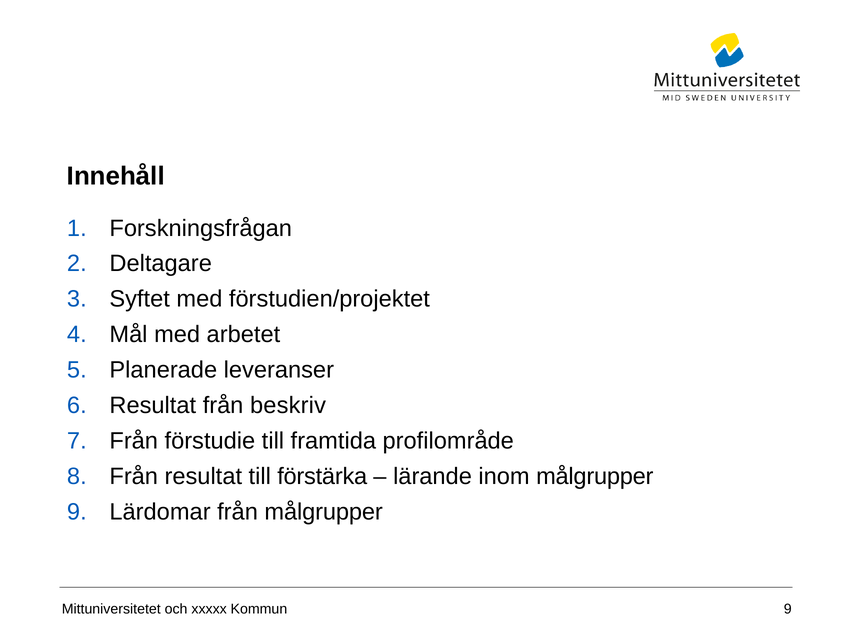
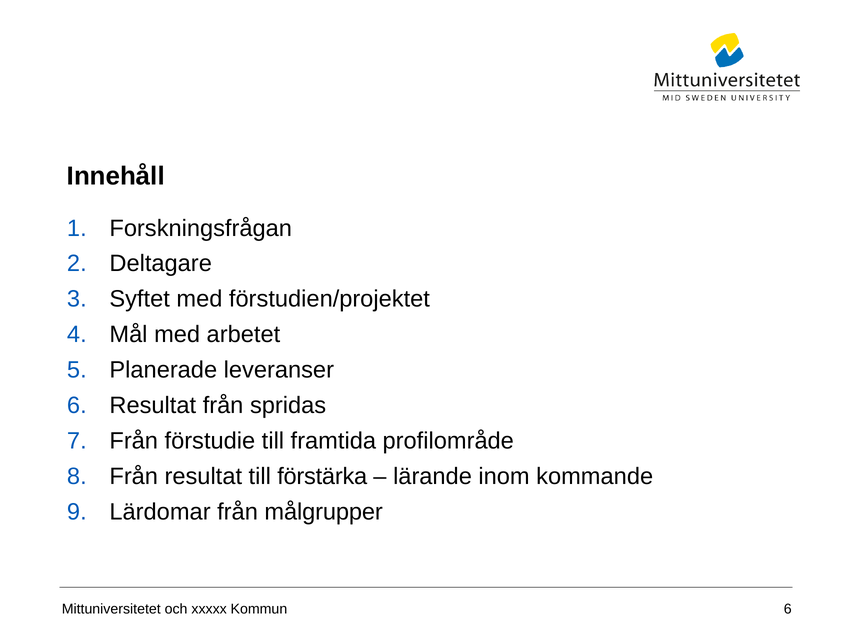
beskriv: beskriv -> spridas (288, 405)
inom målgrupper: målgrupper -> kommande (595, 476)
9: 9 -> 6 (788, 609)
